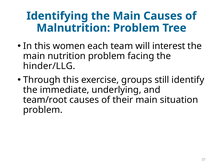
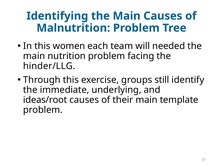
interest: interest -> needed (169, 46)
team/root: team/root -> ideas/root (45, 100)
situation: situation -> template (179, 100)
